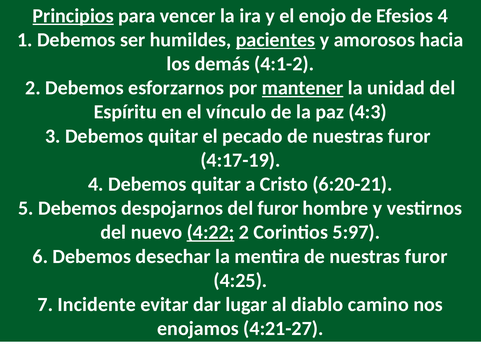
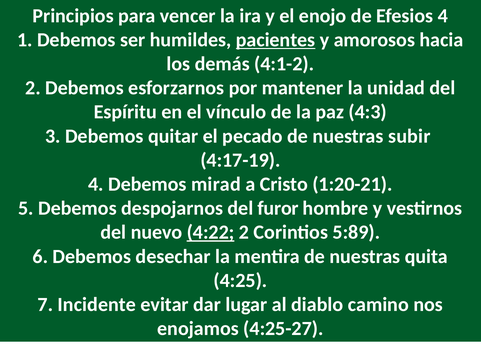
Principios underline: present -> none (73, 16)
mantener underline: present -> none (303, 88)
pecado de nuestras furor: furor -> subir (409, 136)
4 Debemos quitar: quitar -> mirad (216, 184)
6:20-21: 6:20-21 -> 1:20-21 (352, 184)
5:97: 5:97 -> 5:89 (356, 232)
mentira de nuestras furor: furor -> quita (426, 256)
4:21-27: 4:21-27 -> 4:25-27 (283, 328)
